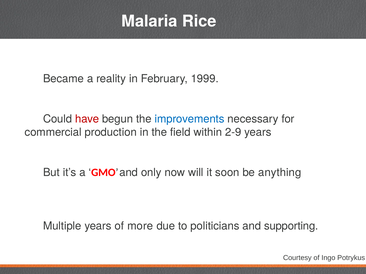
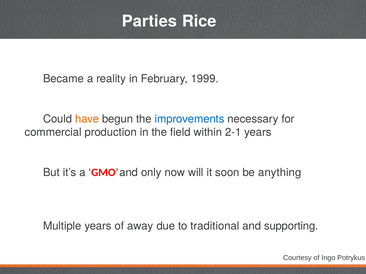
Malaria: Malaria -> Parties (149, 21)
have colour: red -> orange (87, 119)
2-9: 2-9 -> 2-1 (233, 133)
more: more -> away (140, 226)
politicians: politicians -> traditional (215, 226)
